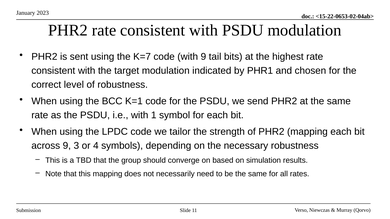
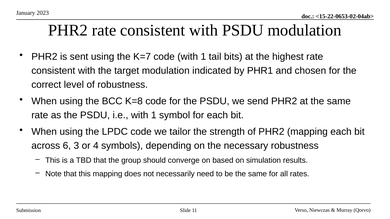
code with 9: 9 -> 1 (203, 57)
K=1: K=1 -> K=8 (134, 101)
across 9: 9 -> 6 (67, 146)
